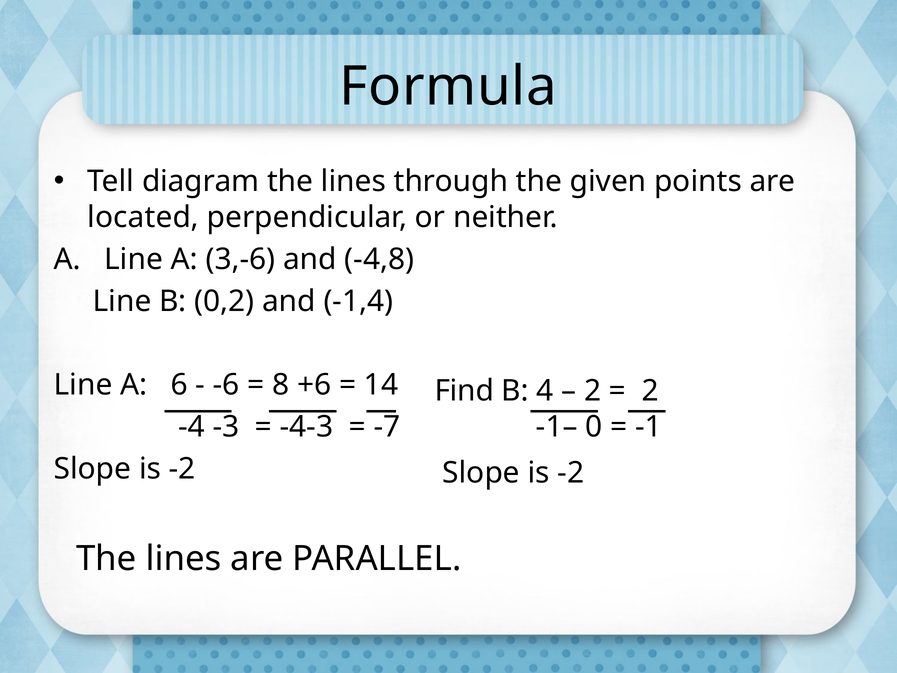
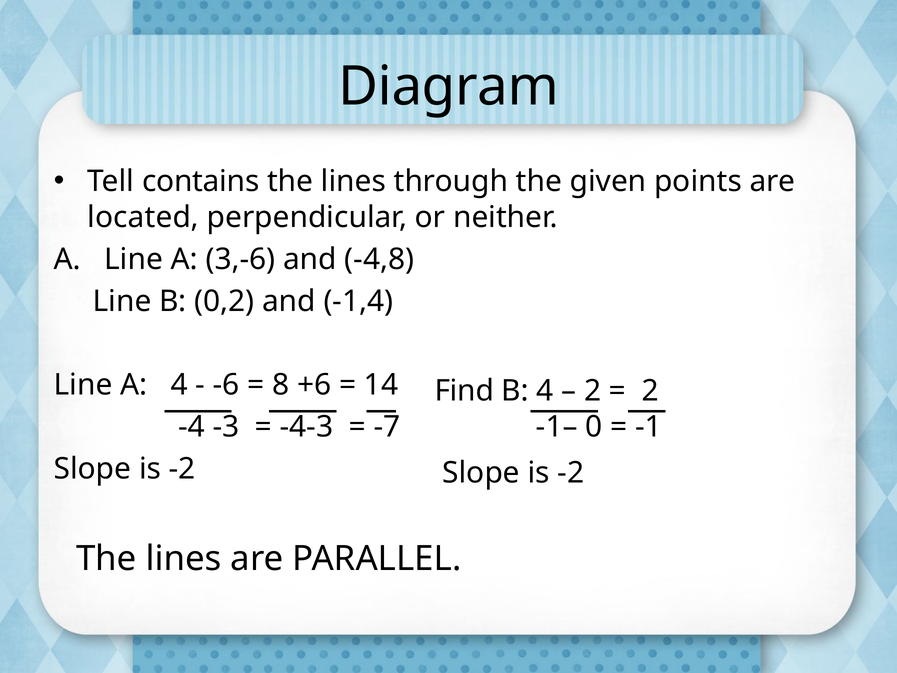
Formula: Formula -> Diagram (449, 87)
diagram: diagram -> contains (201, 182)
A 6: 6 -> 4 (179, 385)
